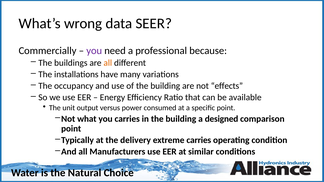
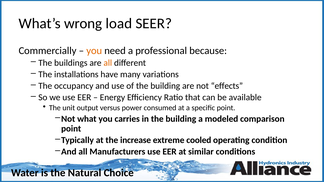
data: data -> load (119, 24)
you colour: purple -> orange (94, 51)
designed: designed -> modeled (221, 119)
delivery: delivery -> increase (136, 140)
extreme carries: carries -> cooled (199, 140)
